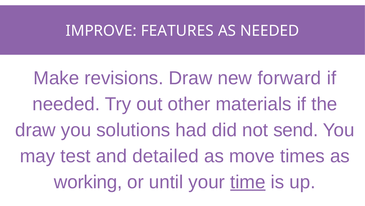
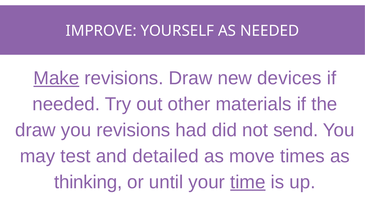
FEATURES: FEATURES -> YOURSELF (177, 31)
Make underline: none -> present (56, 78)
forward: forward -> devices (289, 78)
you solutions: solutions -> revisions (133, 130)
working: working -> thinking (88, 181)
